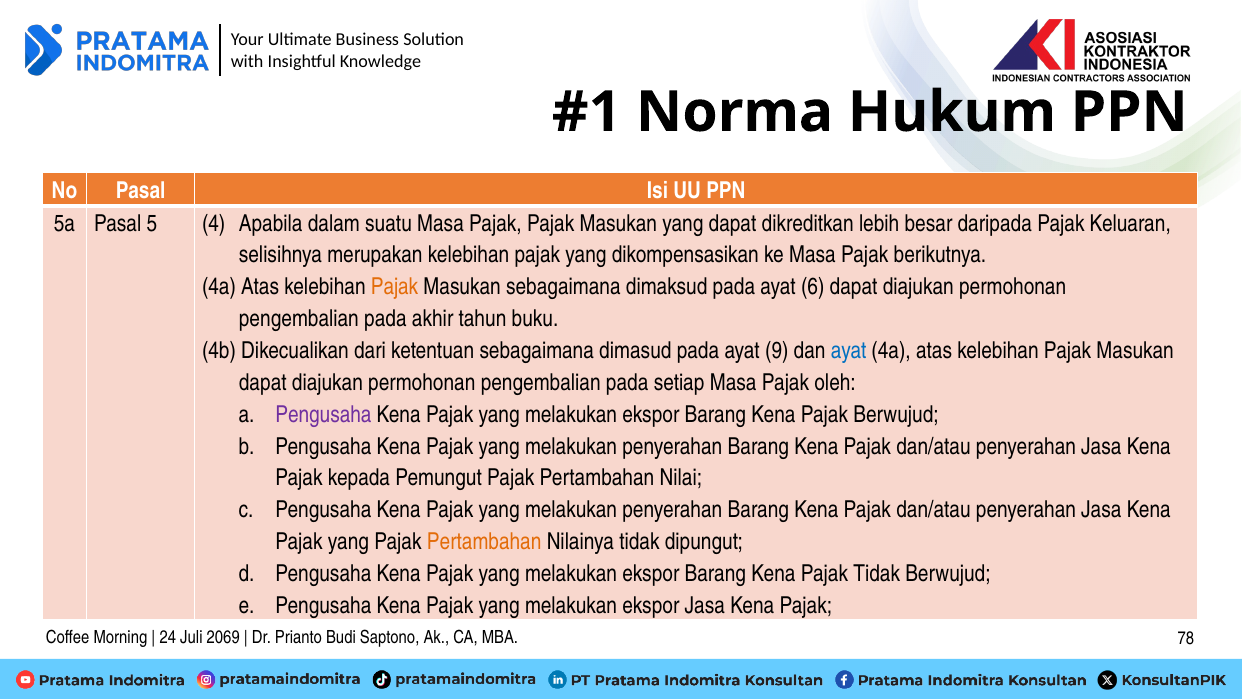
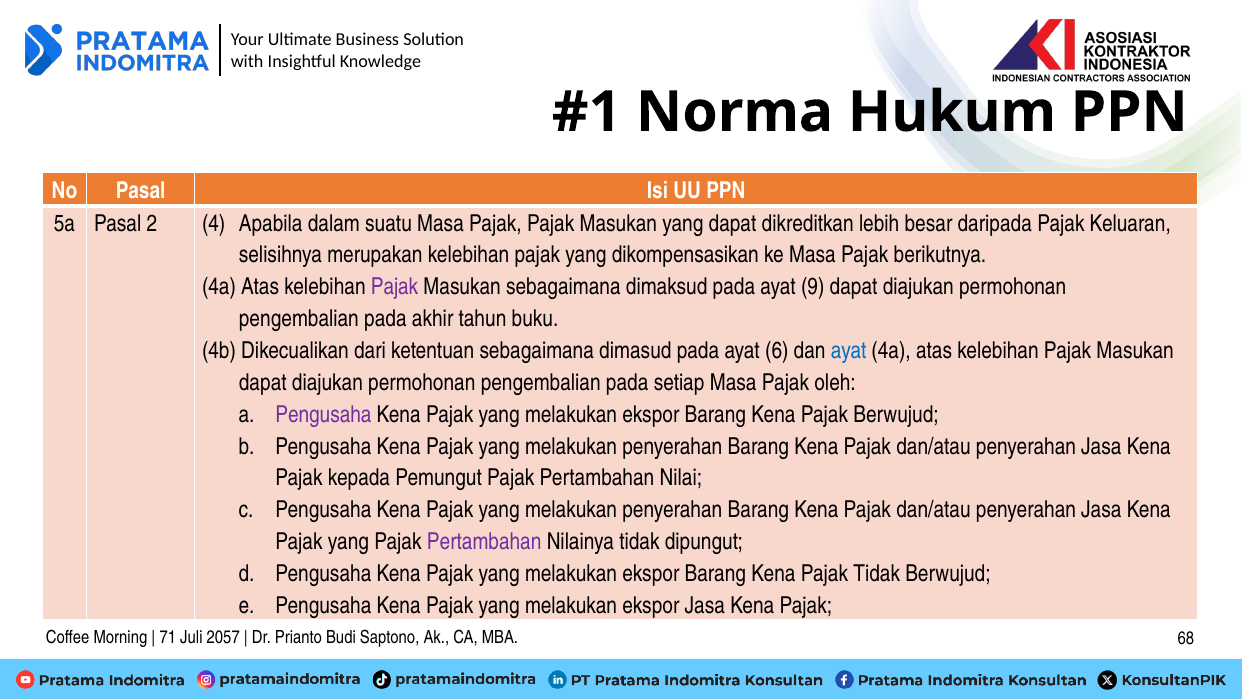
5: 5 -> 2 (152, 223)
Pajak colour: orange -> purple (395, 287)
6: 6 -> 9 (813, 287)
9: 9 -> 6 (777, 351)
Pertambahan colour: orange -> purple (484, 542)
24: 24 -> 71 (168, 637)
2069: 2069 -> 2057 (223, 637)
78: 78 -> 68 (1186, 638)
